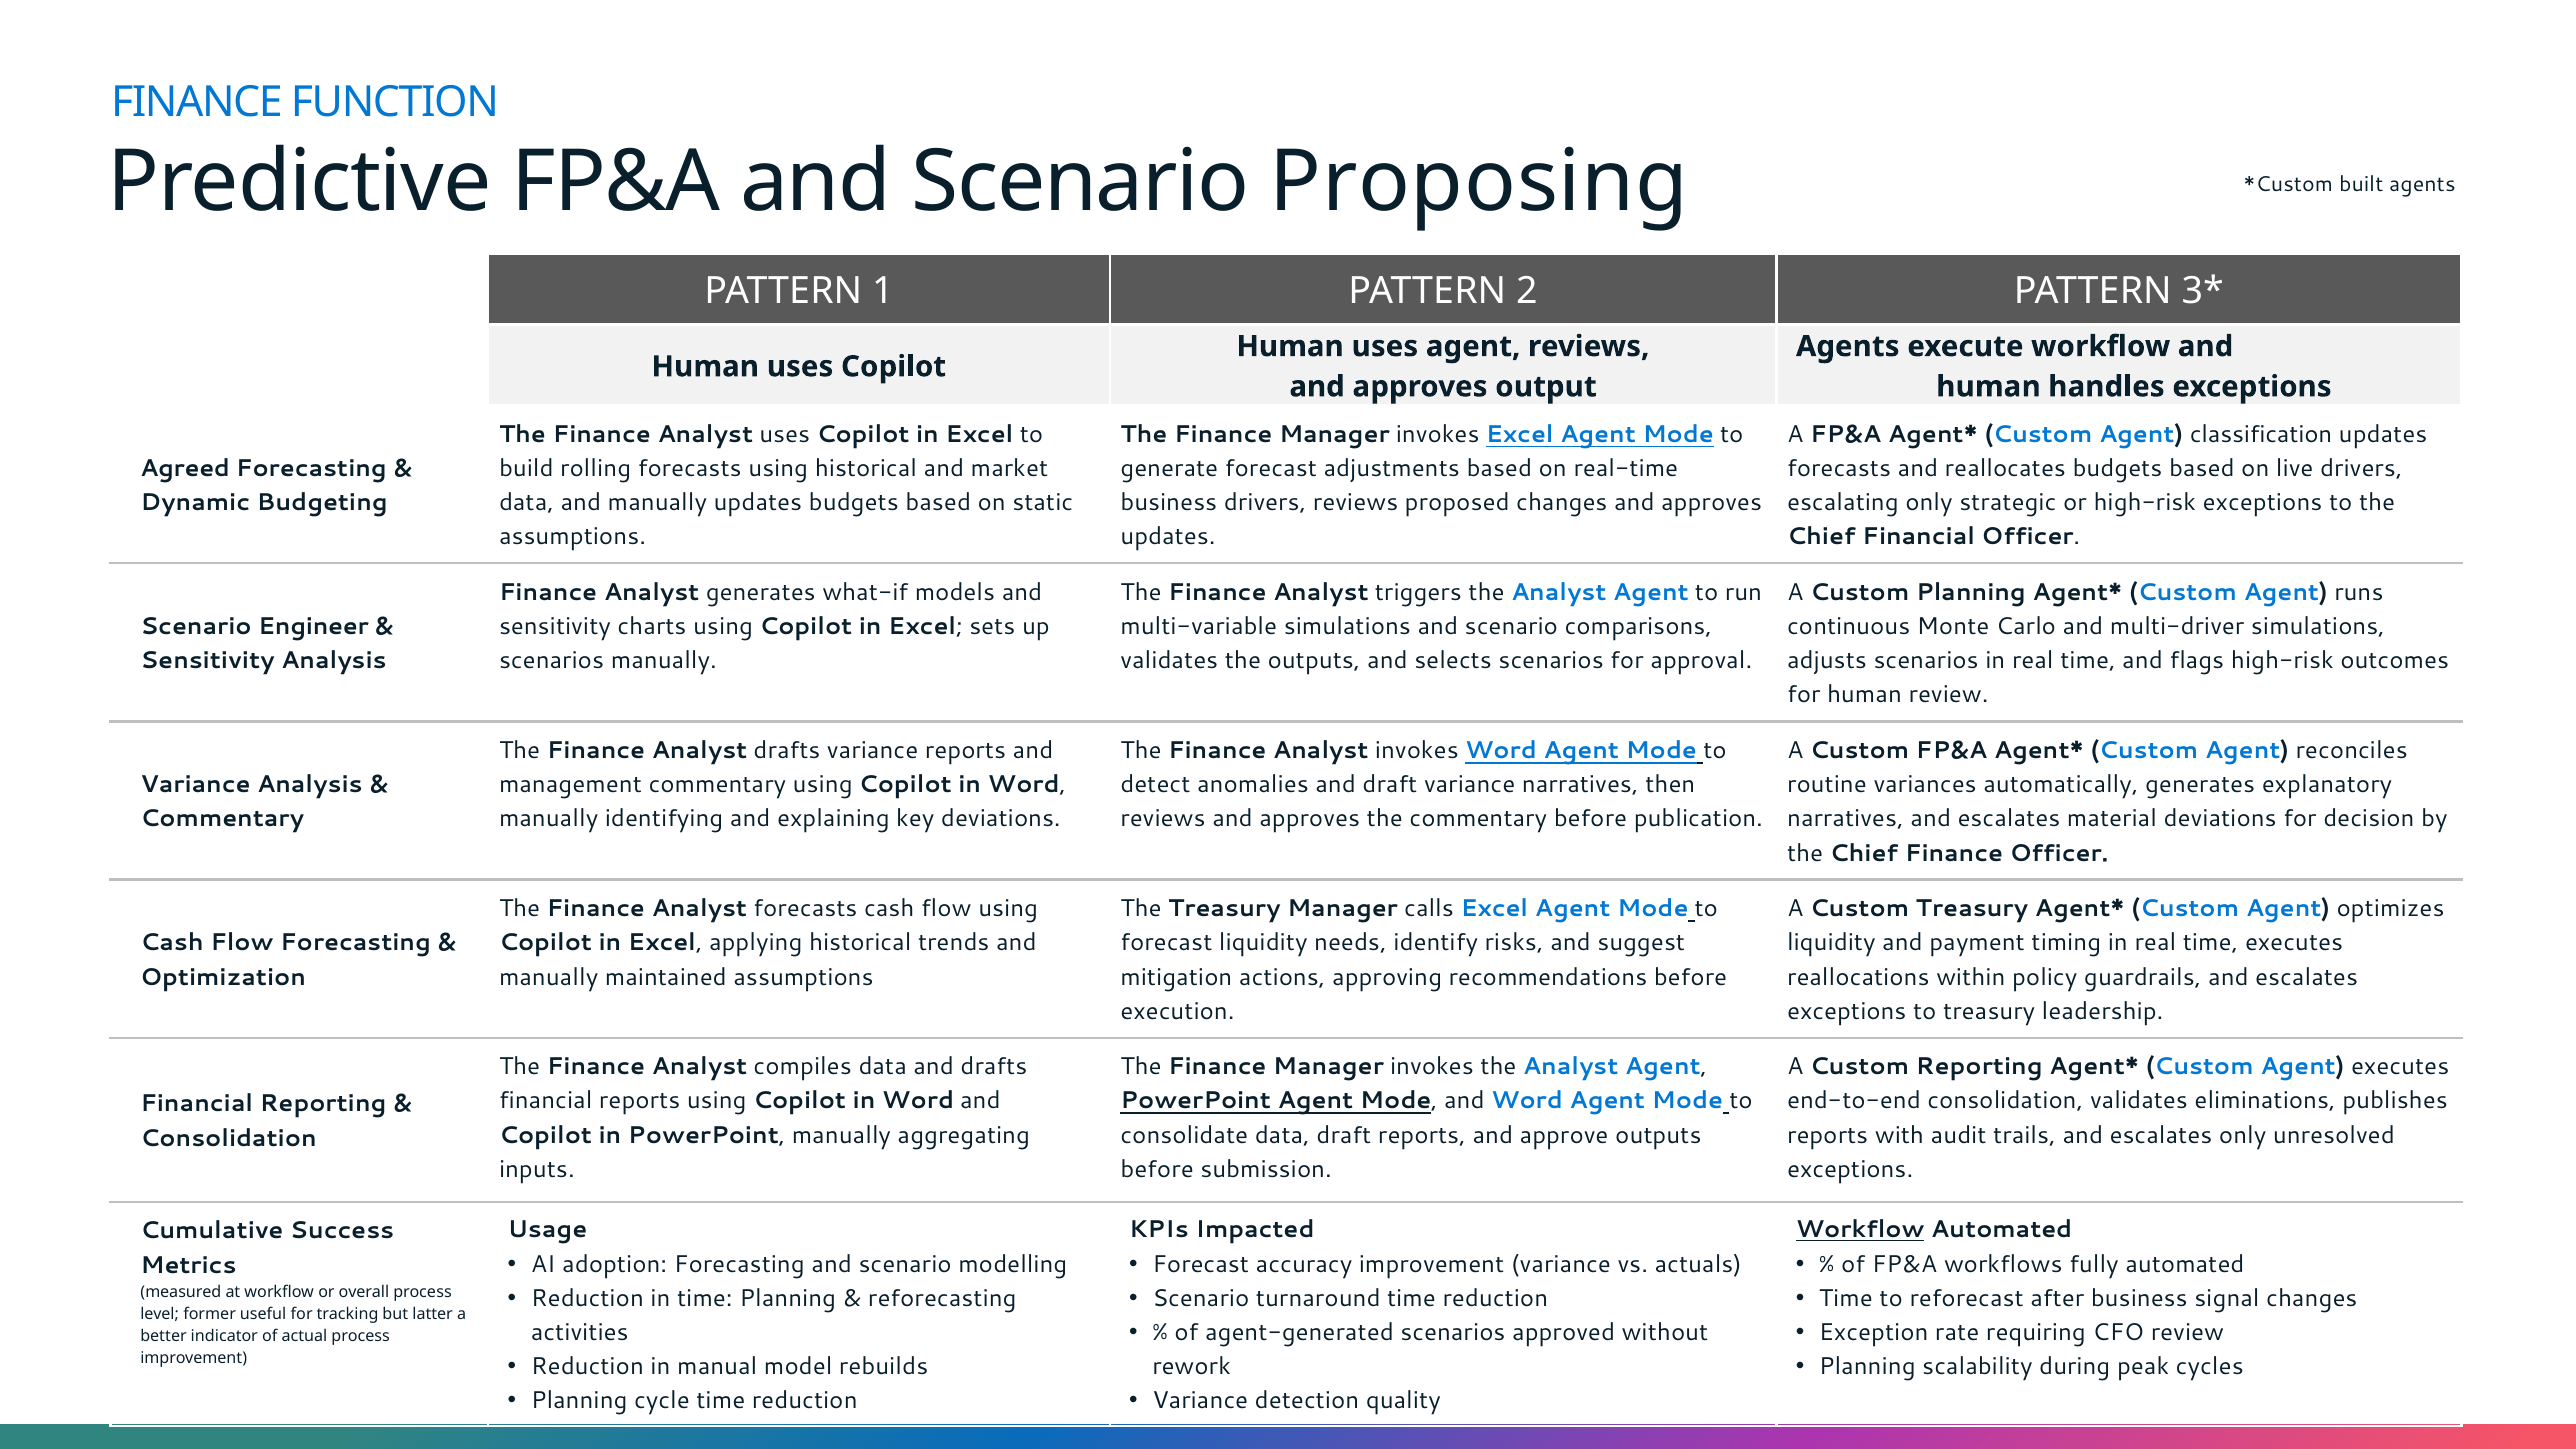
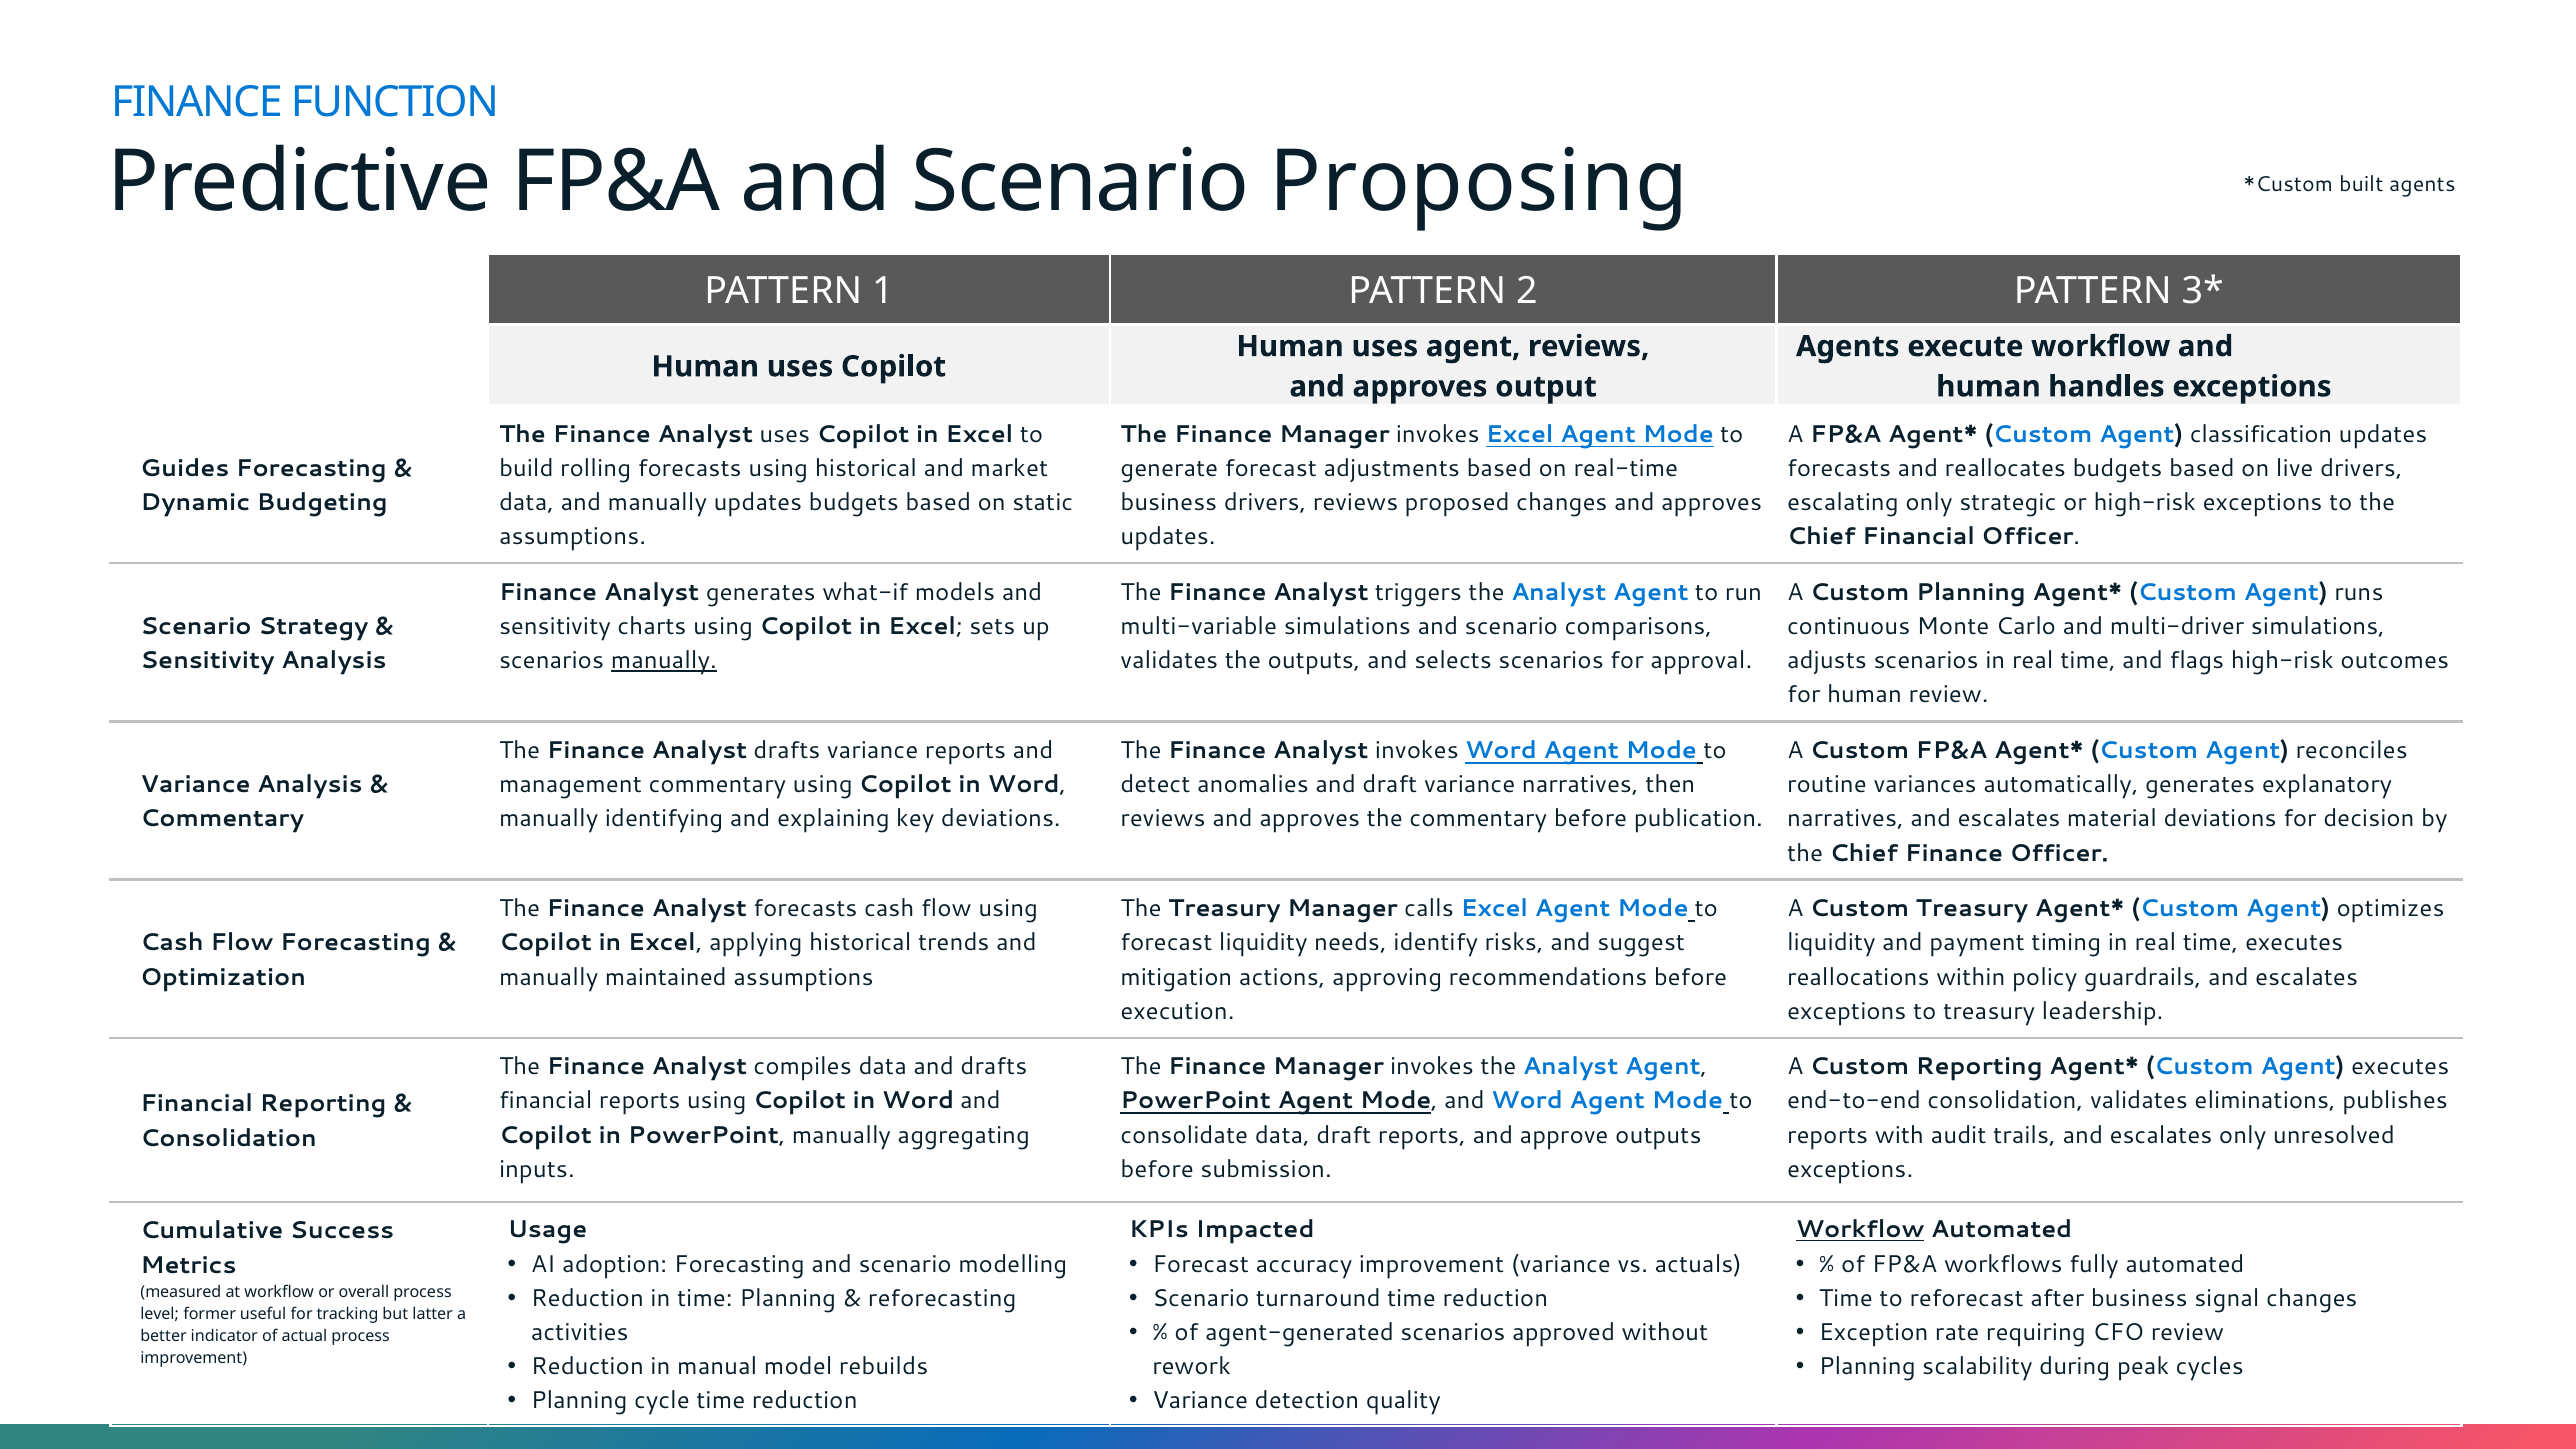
Agreed: Agreed -> Guides (185, 468)
Engineer: Engineer -> Strategy (313, 627)
manually underline: none -> present (664, 661)
